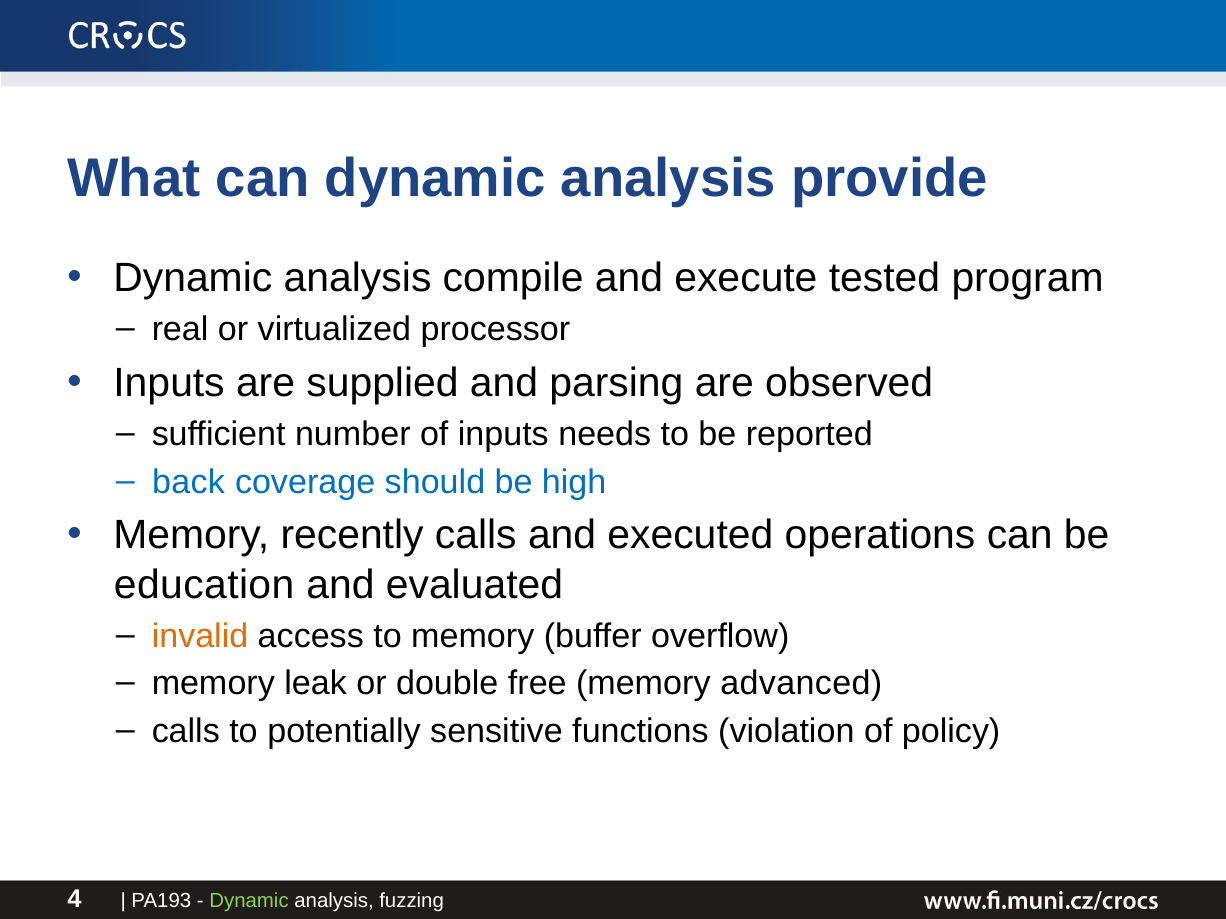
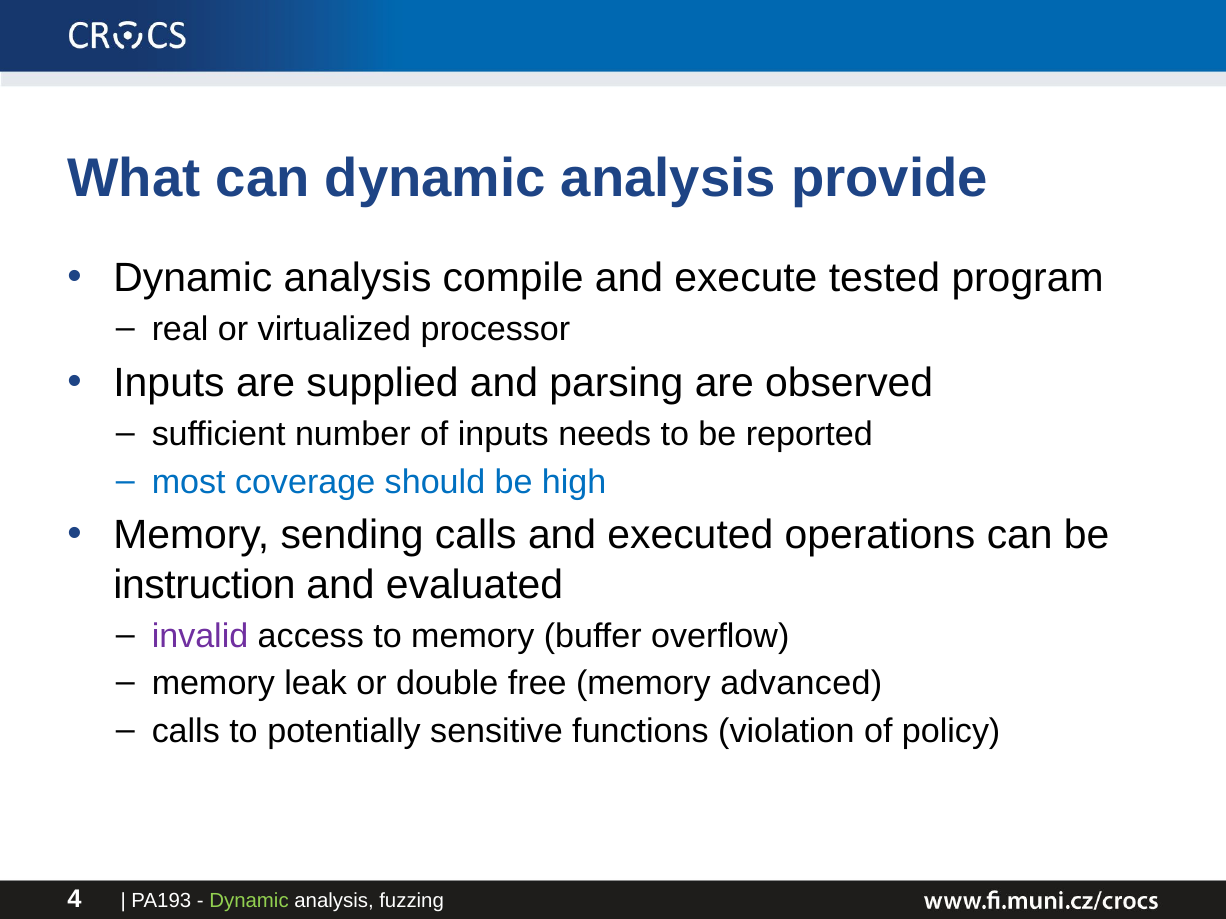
back: back -> most (189, 482)
recently: recently -> sending (352, 536)
education: education -> instruction (205, 585)
invalid colour: orange -> purple (200, 636)
